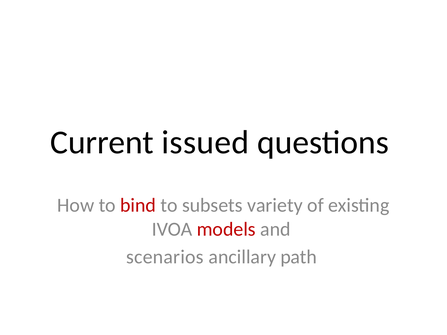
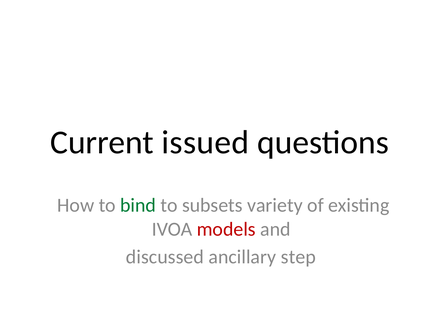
bind colour: red -> green (138, 206)
scenarios: scenarios -> discussed (165, 257)
path: path -> step (298, 257)
